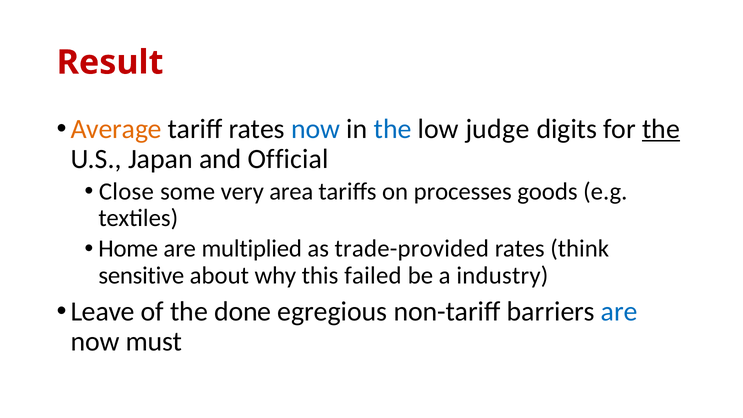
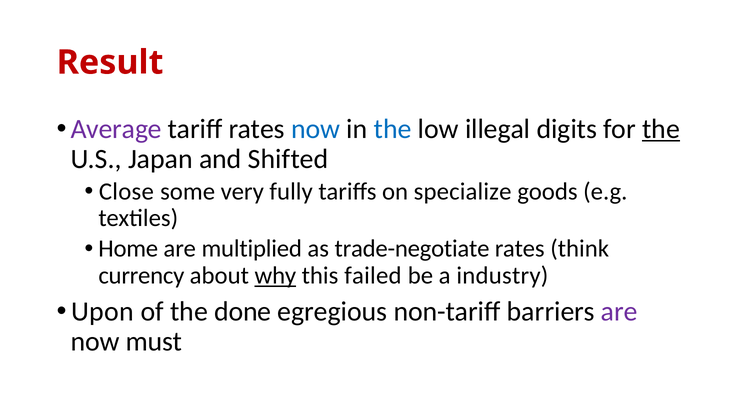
Average colour: orange -> purple (116, 129)
judge: judge -> illegal (498, 129)
Official: Official -> Shifted (288, 159)
area: area -> fully (291, 191)
processes: processes -> specialize (463, 191)
trade-provided: trade-provided -> trade-negotiate (412, 249)
sensitive: sensitive -> currency (141, 275)
why underline: none -> present (275, 275)
Leave: Leave -> Upon (102, 312)
are colour: blue -> purple (619, 312)
